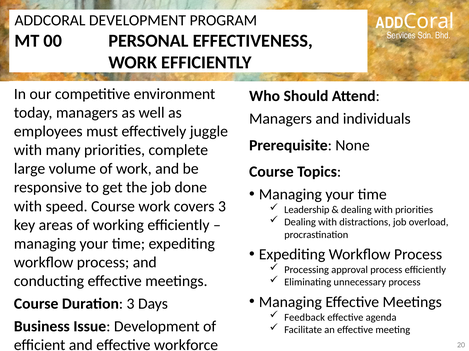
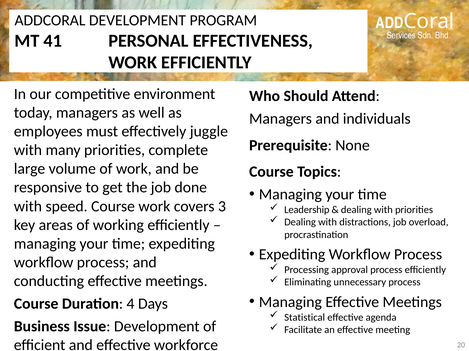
00: 00 -> 41 (53, 41)
Duration 3: 3 -> 4 (131, 304)
Feedback: Feedback -> Statistical (305, 318)
